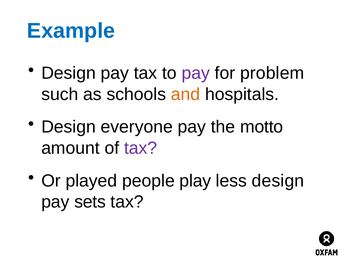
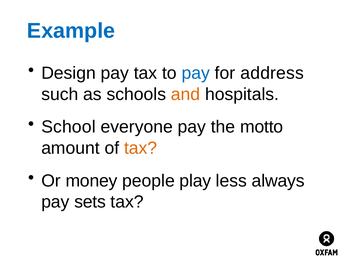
pay colour: purple -> blue (196, 73)
problem: problem -> address (272, 73)
Design: Design -> School (68, 127)
tax colour: purple -> orange (141, 148)
played: played -> money (91, 181)
less design: design -> always (278, 181)
